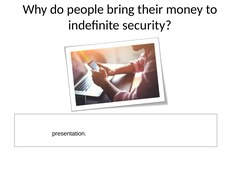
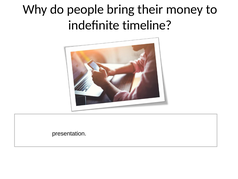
security: security -> timeline (147, 25)
